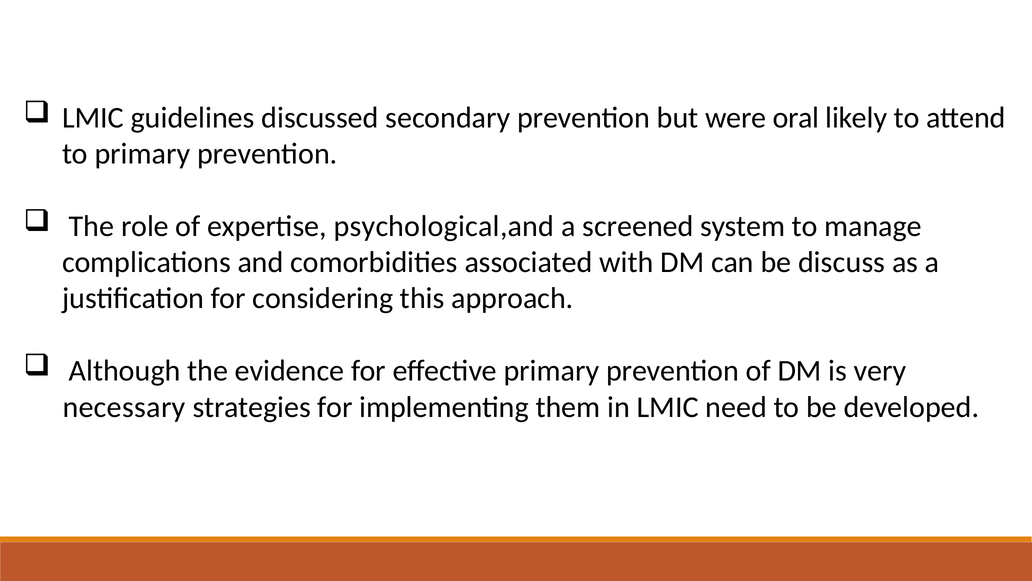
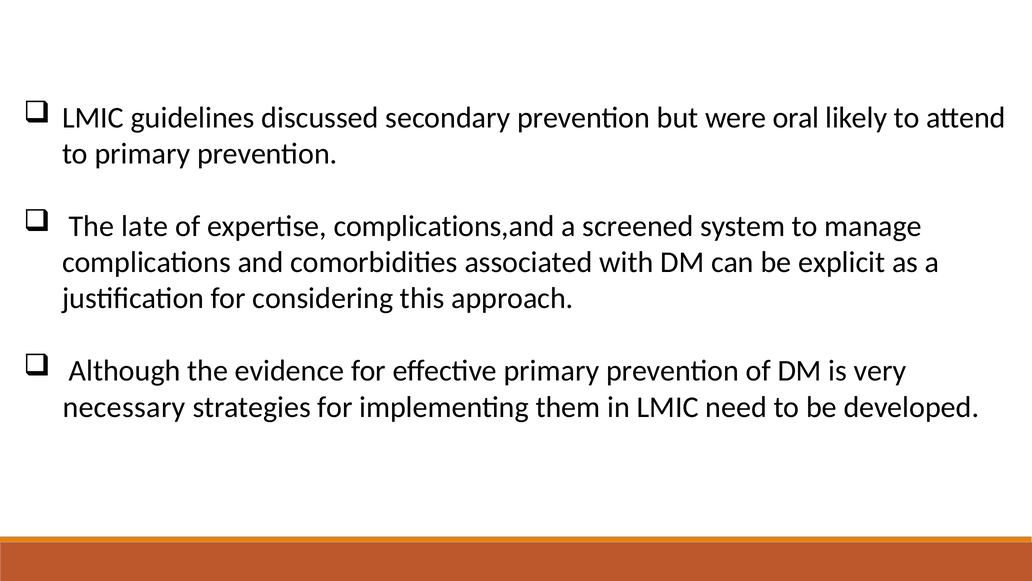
role: role -> late (145, 226)
psychological,and: psychological,and -> complications,and (444, 226)
discuss: discuss -> explicit (842, 262)
